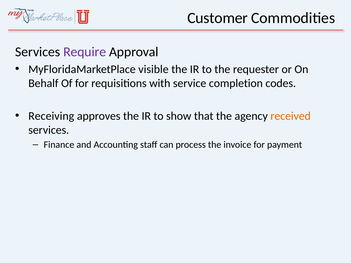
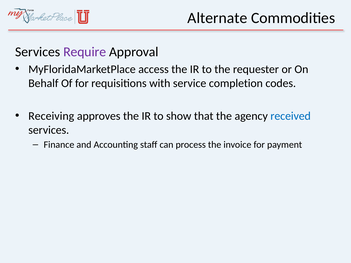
Customer: Customer -> Alternate (217, 18)
visible: visible -> access (154, 69)
received colour: orange -> blue (291, 116)
